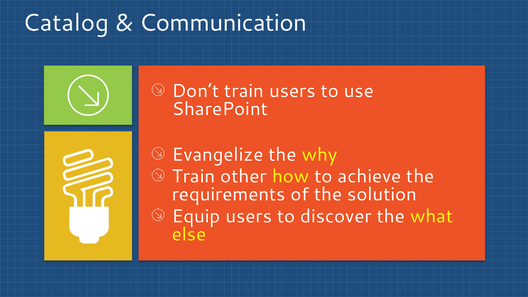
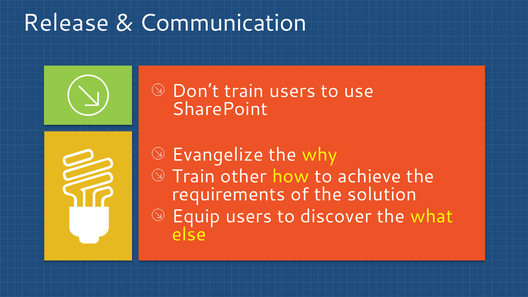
Catalog: Catalog -> Release (66, 23)
